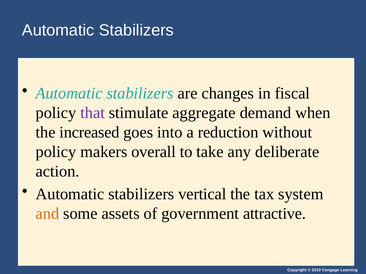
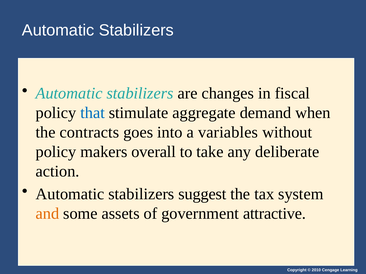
that colour: purple -> blue (93, 113)
increased: increased -> contracts (89, 133)
reduction: reduction -> variables (228, 133)
vertical: vertical -> suggest (202, 194)
